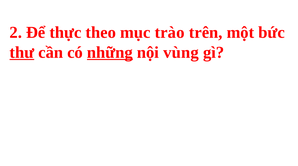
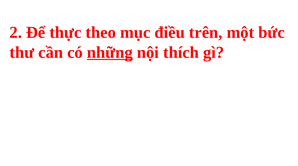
trào: trào -> điều (170, 32)
thư underline: present -> none (22, 52)
vùng: vùng -> thích (181, 52)
